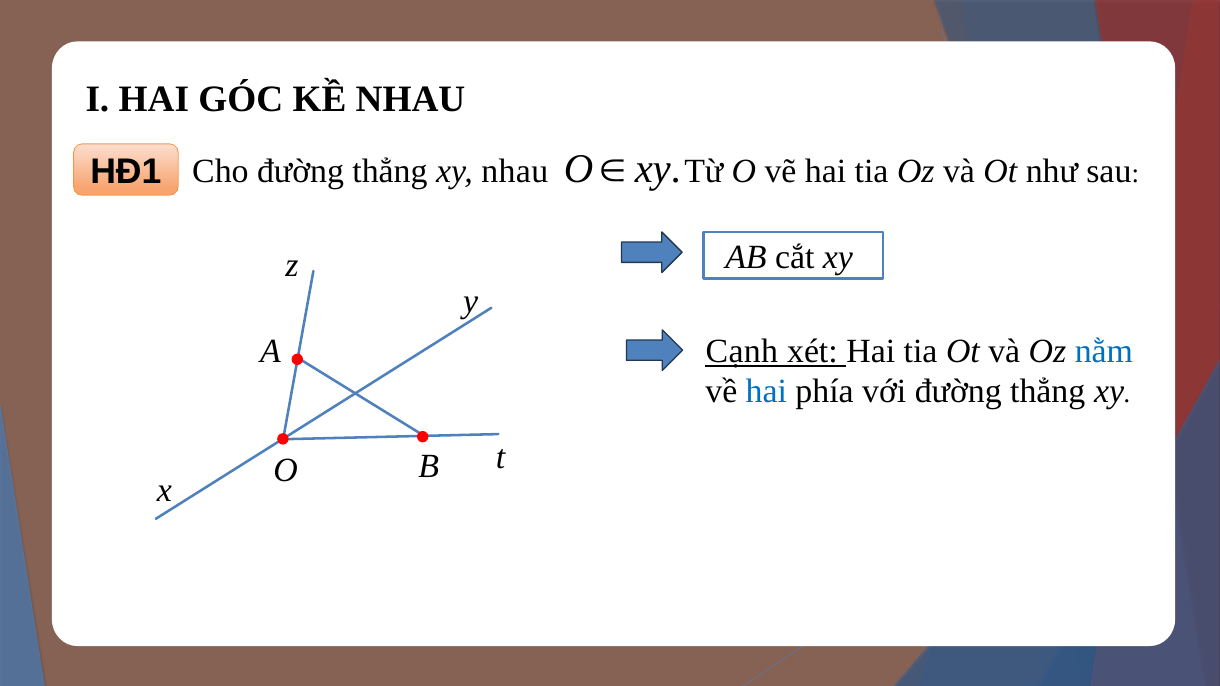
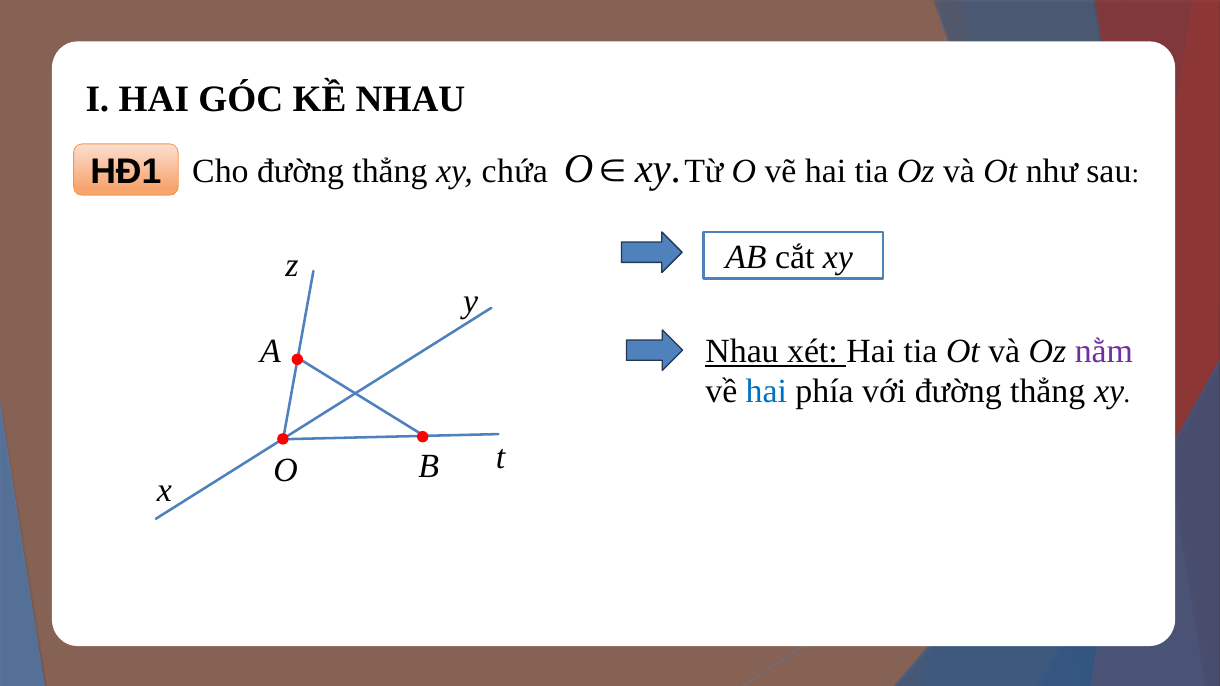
xy nhau: nhau -> chứa (515, 171)
Cạnh: Cạnh -> Nhau (742, 351)
nằm colour: blue -> purple (1104, 351)
